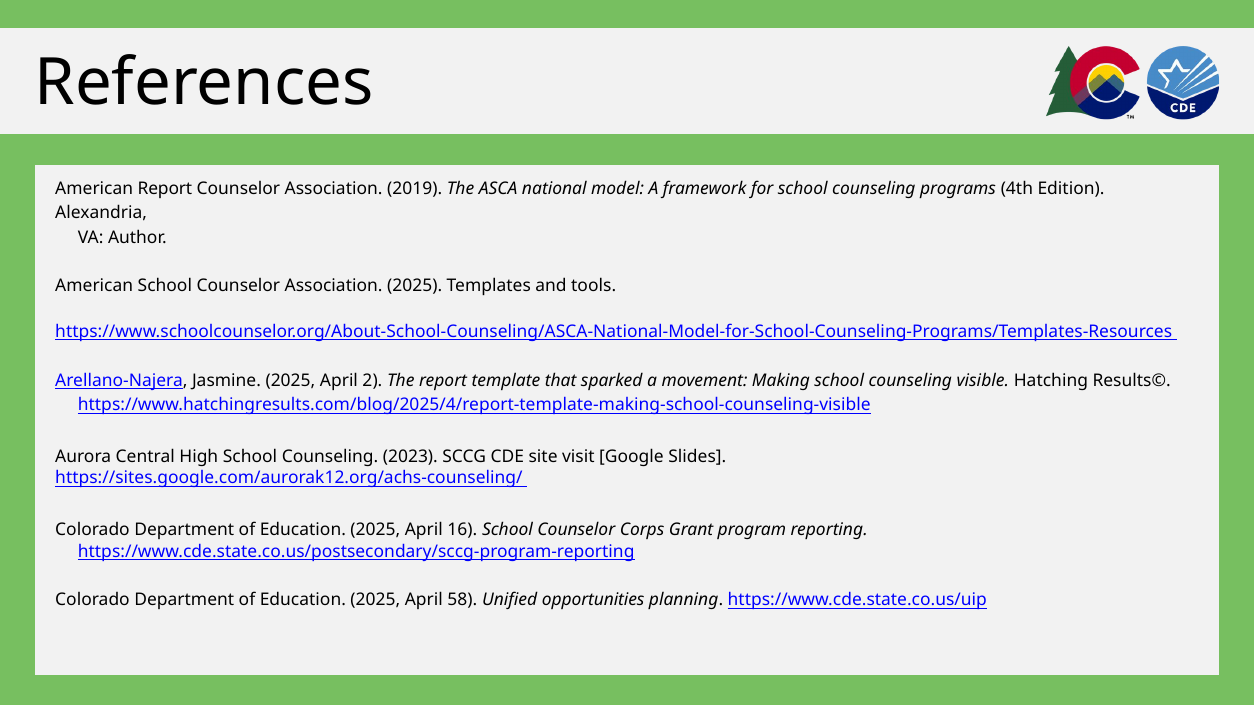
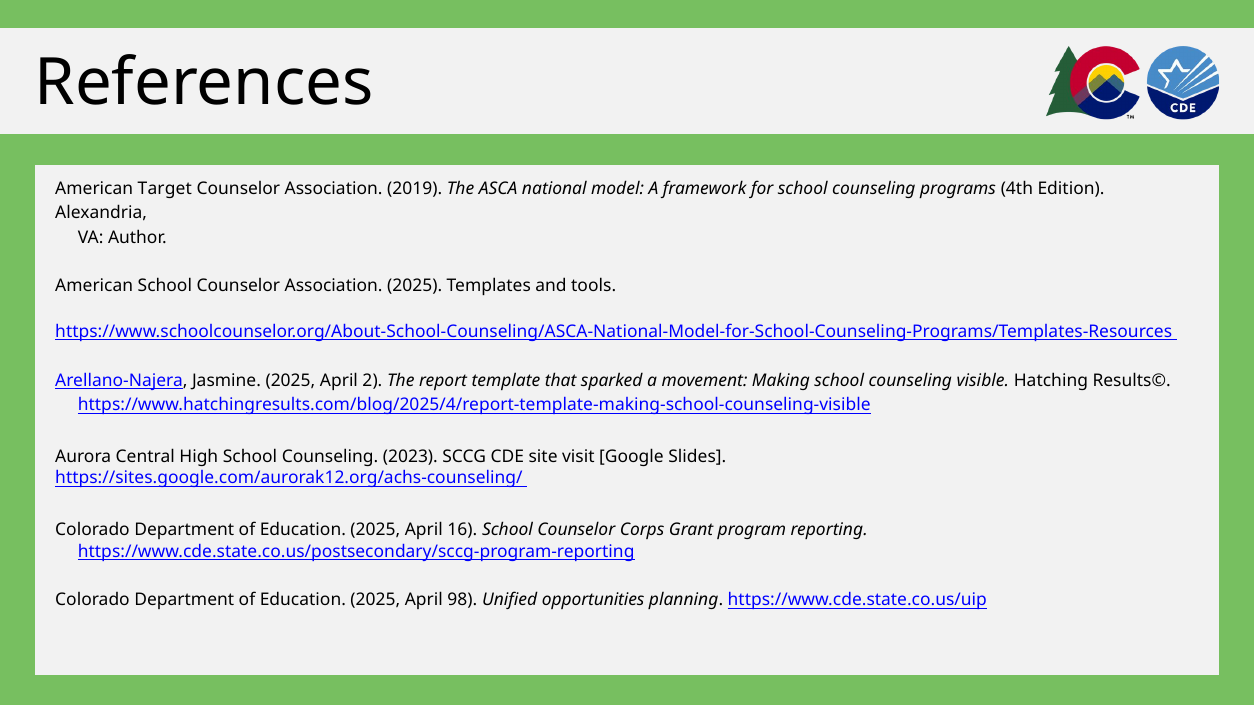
American Report: Report -> Target (165, 189)
58: 58 -> 98 (462, 600)
